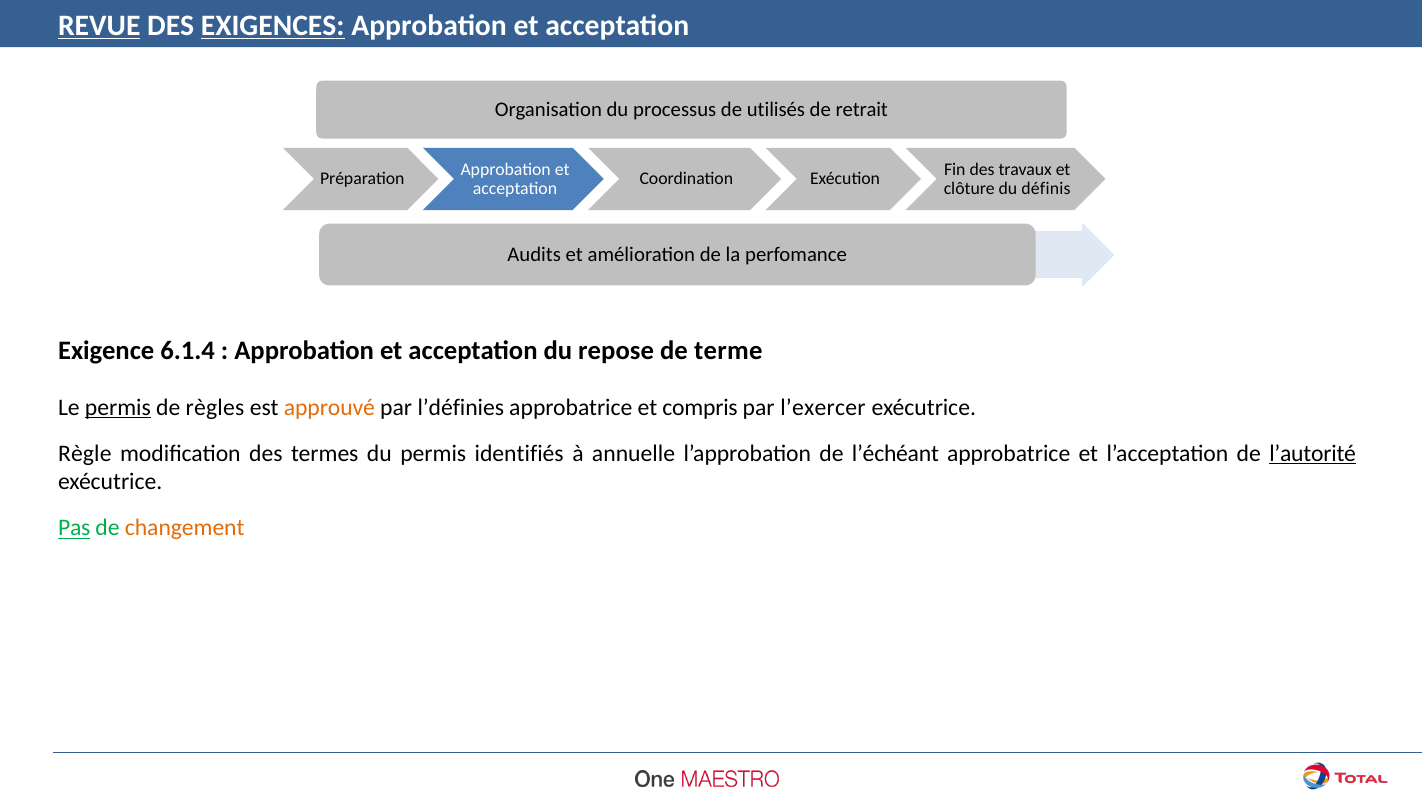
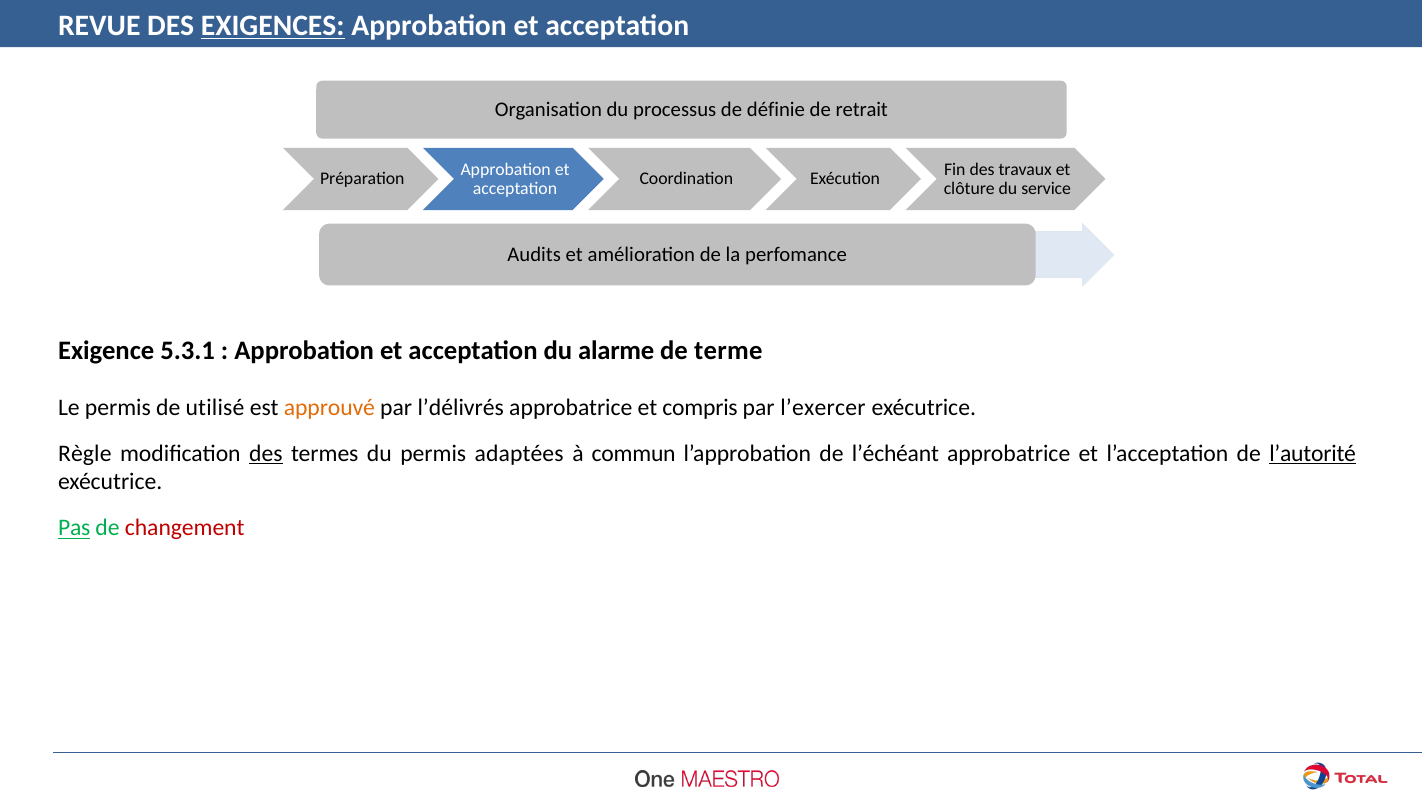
REVUE underline: present -> none (99, 26)
utilisés: utilisés -> définie (776, 109)
définis: définis -> service (1046, 188)
6.1.4: 6.1.4 -> 5.3.1 (188, 351)
repose: repose -> alarme (616, 351)
permis underline: present -> none (118, 407)
règles: règles -> utilisé (215, 407)
l’définies: l’définies -> l’délivrés (461, 407)
des underline: none -> present (266, 453)
identifiés: identifiés -> adaptées (519, 453)
annuelle: annuelle -> commun (634, 453)
changement colour: orange -> red (185, 528)
